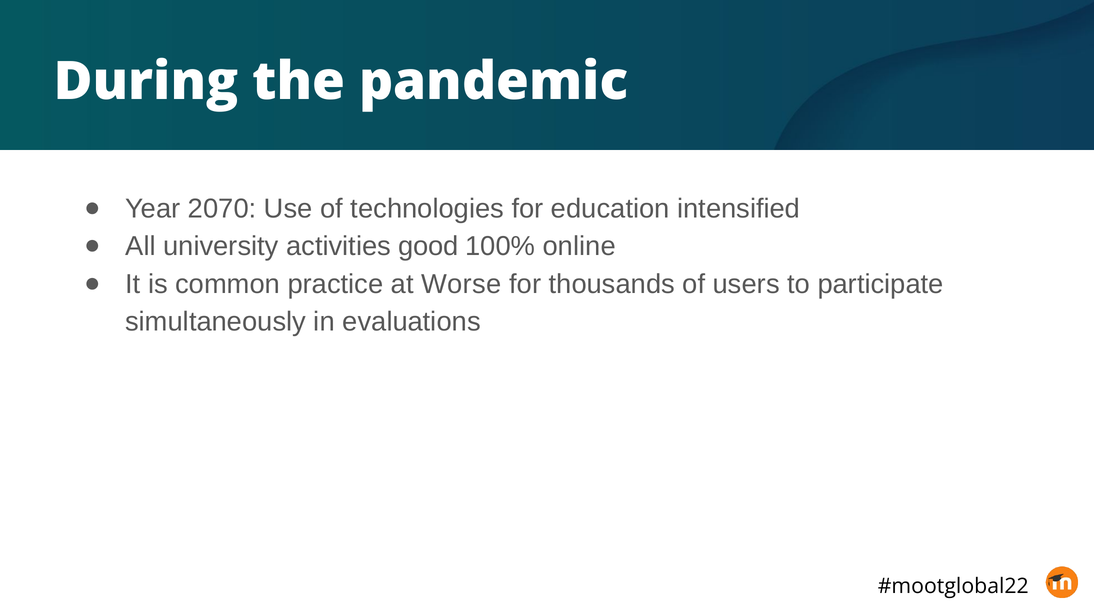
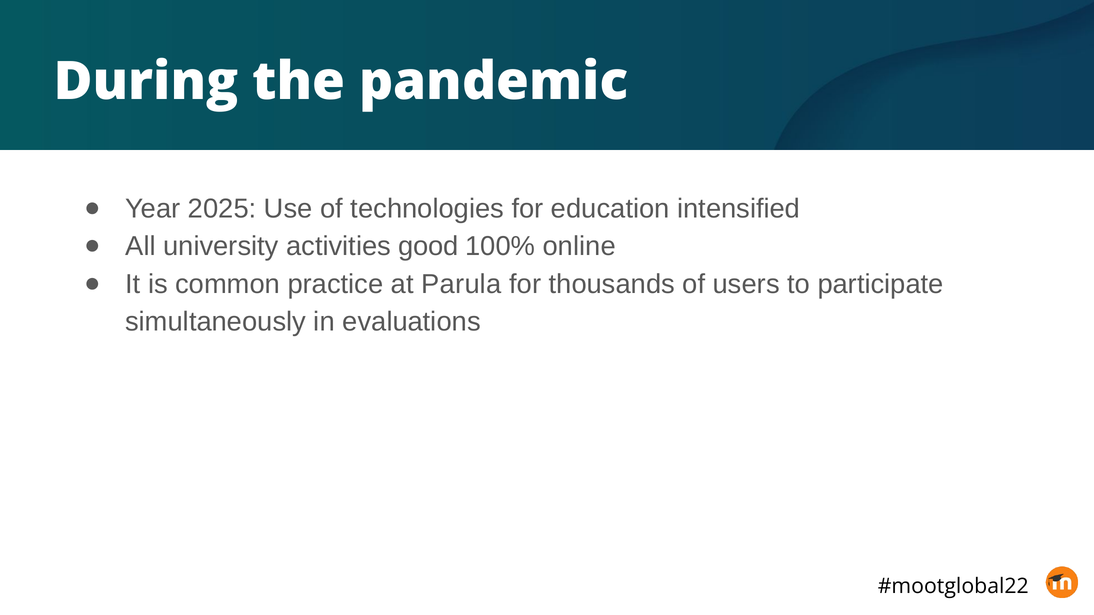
2070: 2070 -> 2025 (222, 209)
Worse: Worse -> Parula (461, 284)
